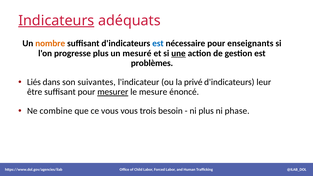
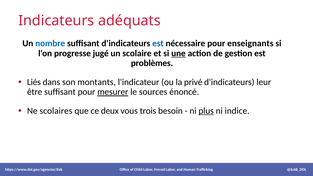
Indicateurs underline: present -> none (56, 21)
nombre colour: orange -> blue (50, 43)
progresse plus: plus -> jugé (101, 53)
mesuré: mesuré -> scolaire (137, 53)
suivantes: suivantes -> montants (97, 82)
mesure: mesure -> sources (153, 92)
combine: combine -> scolaires (56, 111)
ce vous: vous -> deux (110, 111)
plus underline: none -> present (206, 111)
phase: phase -> indice (237, 111)
